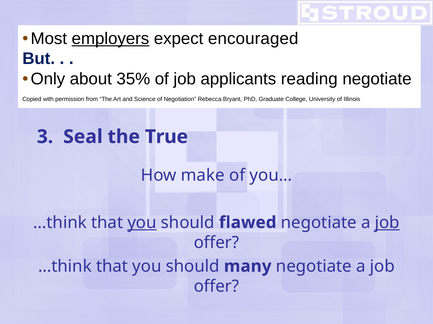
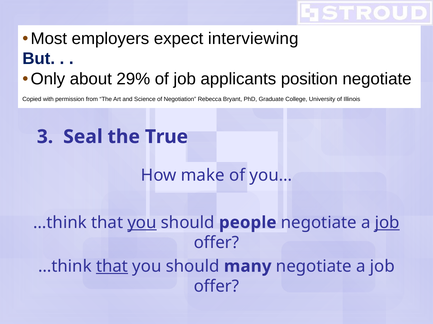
employers underline: present -> none (110, 39)
encouraged: encouraged -> interviewing (253, 39)
35%: 35% -> 29% (133, 79)
reading: reading -> position (309, 79)
flawed: flawed -> people (248, 223)
that underline: none -> present (112, 267)
